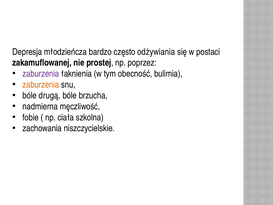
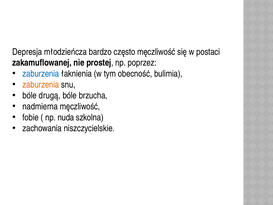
często odżywiania: odżywiania -> męczliwość (156, 52)
zaburzenia colour: purple -> blue (41, 74)
ciała: ciała -> nuda (66, 117)
